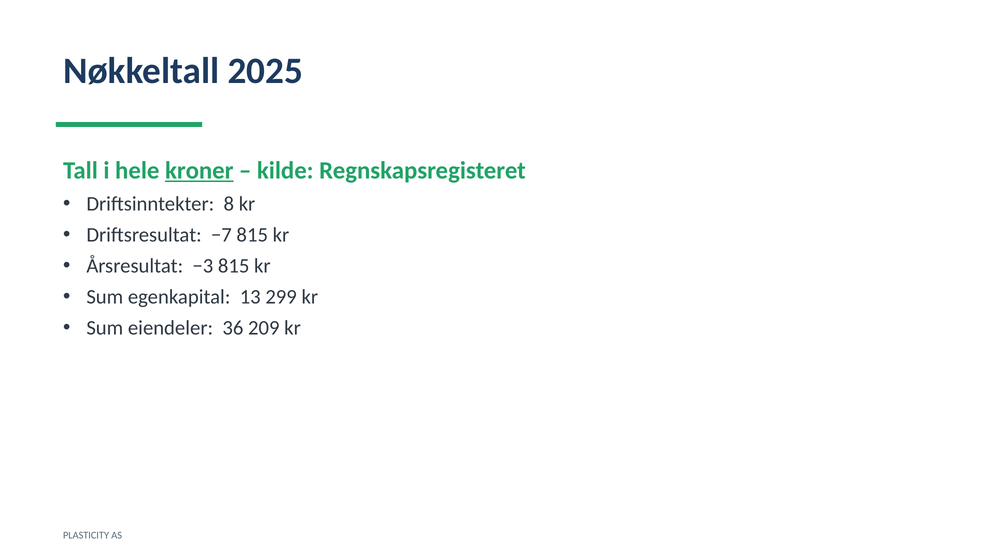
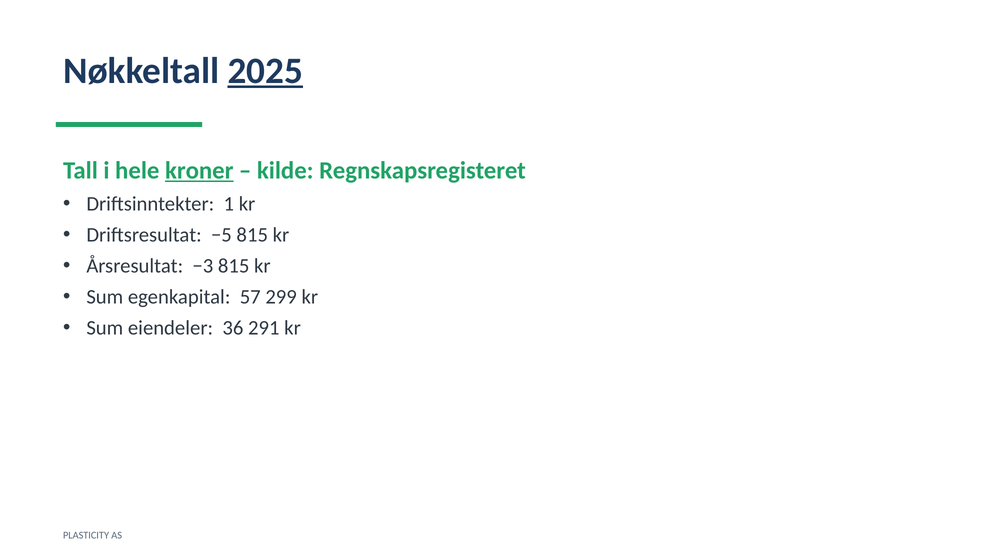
2025 underline: none -> present (265, 71)
8: 8 -> 1 (229, 204)
−7: −7 -> −5 (221, 235)
13: 13 -> 57 (250, 297)
209: 209 -> 291 (264, 328)
